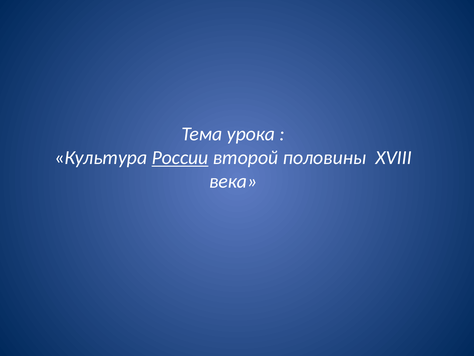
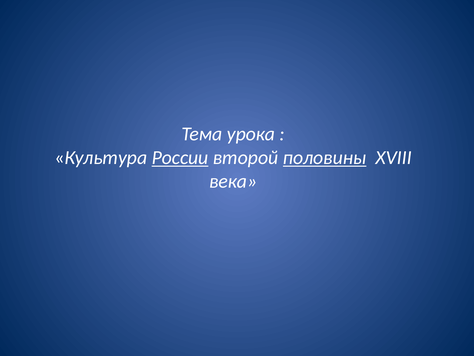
половины underline: none -> present (325, 157)
